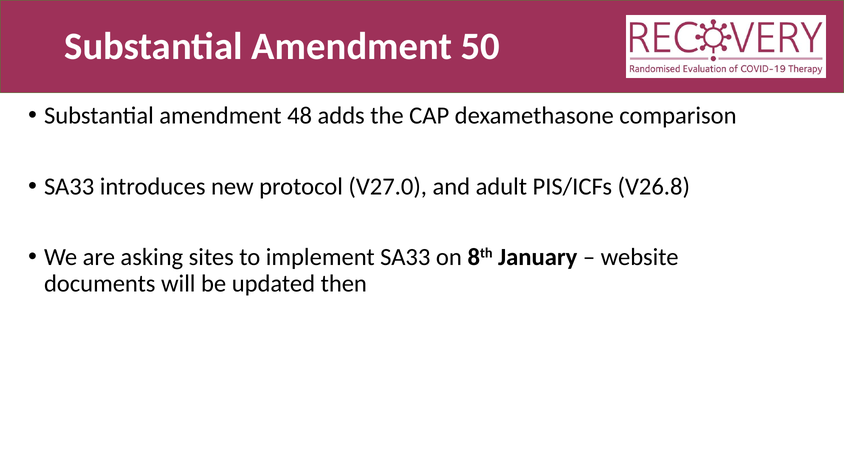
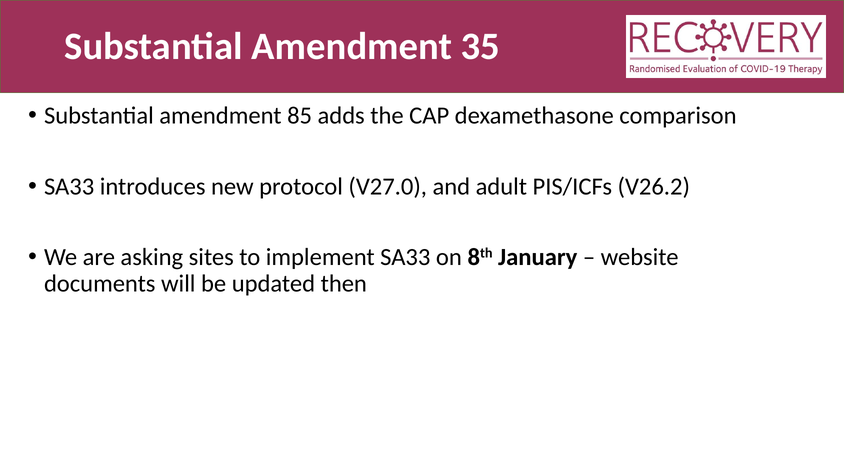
50: 50 -> 35 (480, 47)
48: 48 -> 85 (300, 116)
V26.8: V26.8 -> V26.2 (654, 186)
